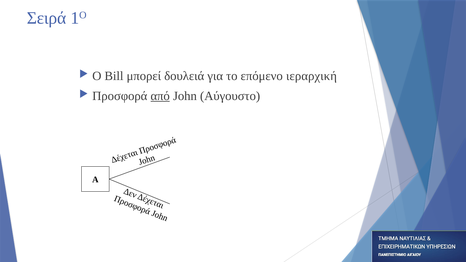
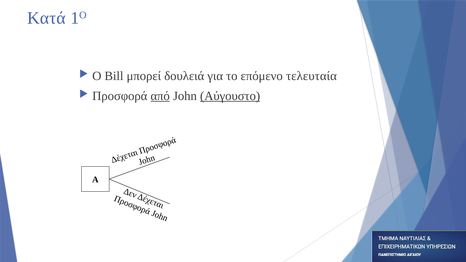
Σειρά: Σειρά -> Κατά (46, 18)
ιεραρχική: ιεραρχική -> τελευταία (311, 76)
Αύγουστο underline: none -> present (230, 96)
